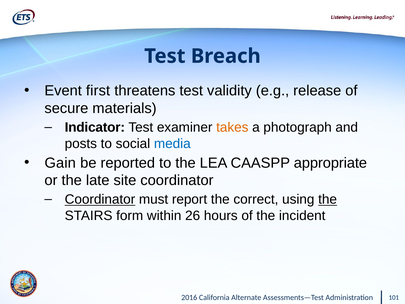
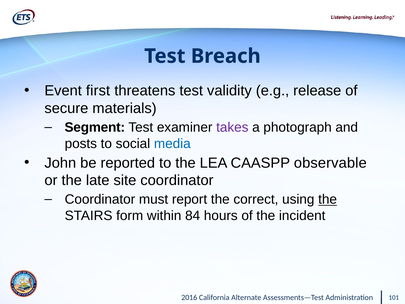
Indicator: Indicator -> Segment (95, 127)
takes colour: orange -> purple (232, 127)
Gain: Gain -> John (60, 163)
appropriate: appropriate -> observable (330, 163)
Coordinator underline: present -> none (100, 199)
26: 26 -> 84 (193, 216)
